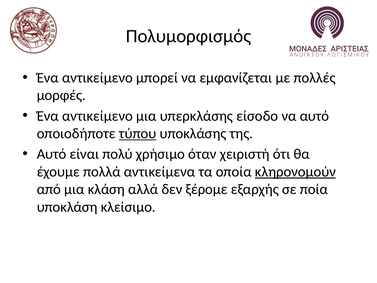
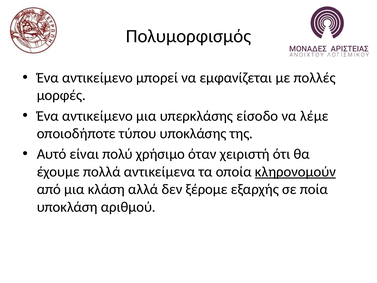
να αυτό: αυτό -> λέμε (314, 116)
τύπου underline: present -> none (138, 133)
κλείσιμο: κλείσιμο -> αριθμού (128, 207)
